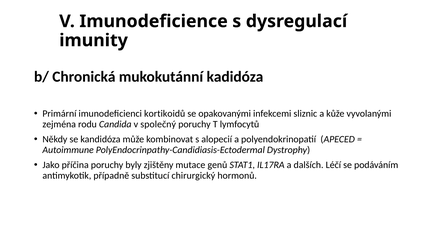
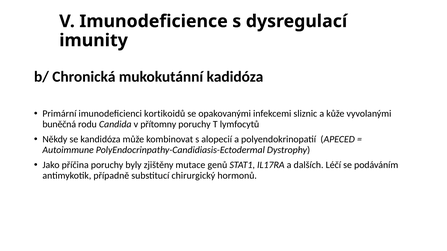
zejména: zejména -> buněčná (59, 124)
společný: společný -> přítomny (158, 124)
